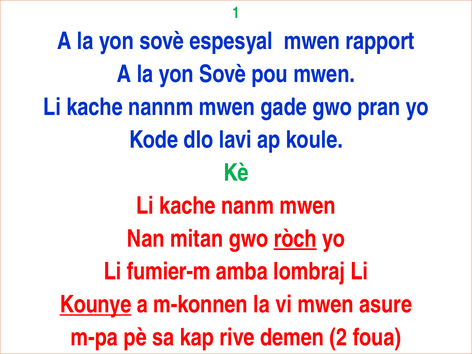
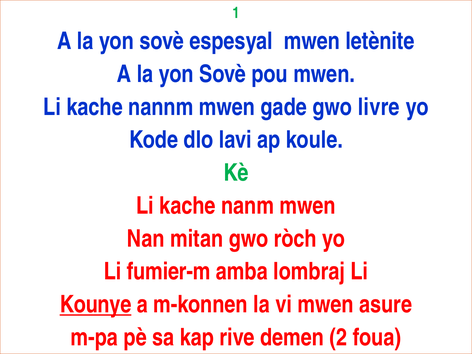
rapport: rapport -> letènite (380, 41)
pran: pran -> livre (379, 107)
ròch underline: present -> none (295, 239)
